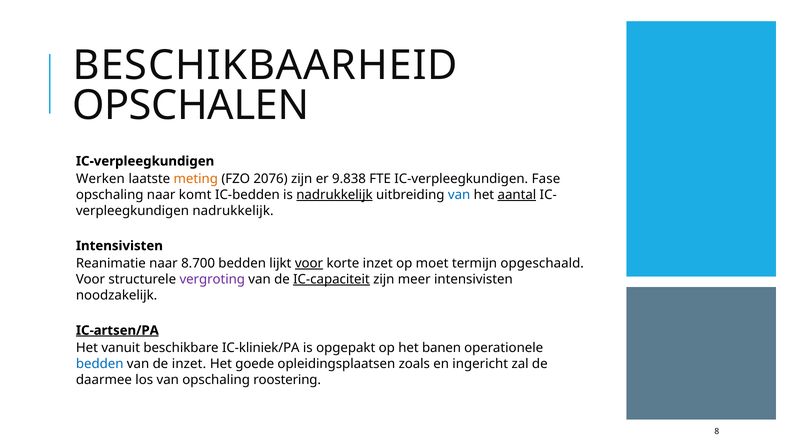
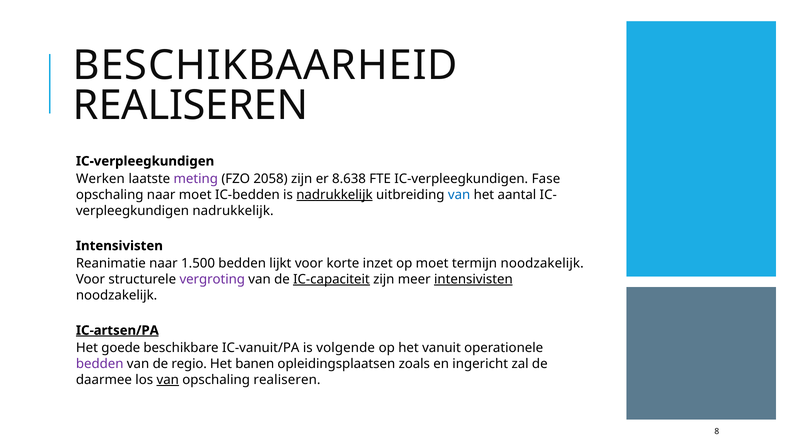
OPSCHALEN: OPSCHALEN -> REALISEREN (191, 105)
meting colour: orange -> purple (196, 179)
2076: 2076 -> 2058 (271, 179)
9.838: 9.838 -> 8.638 (349, 179)
naar komt: komt -> moet (195, 195)
aantal underline: present -> none (517, 195)
8.700: 8.700 -> 1.500 (198, 264)
voor underline: present -> none (309, 264)
termijn opgeschaald: opgeschaald -> noodzakelijk (542, 264)
intensivisten underline: none -> present (473, 280)
vanuit: vanuit -> goede (121, 348)
IC-kliniek/PA: IC-kliniek/PA -> IC-vanuit/PA (261, 348)
opgepakt: opgepakt -> volgende (346, 348)
banen: banen -> vanuit (441, 348)
bedden colour: blue -> purple (100, 364)
de inzet: inzet -> regio (189, 364)
goede: goede -> banen (255, 364)
van underline: none -> present (168, 380)
opschaling roostering: roostering -> realiseren (287, 380)
